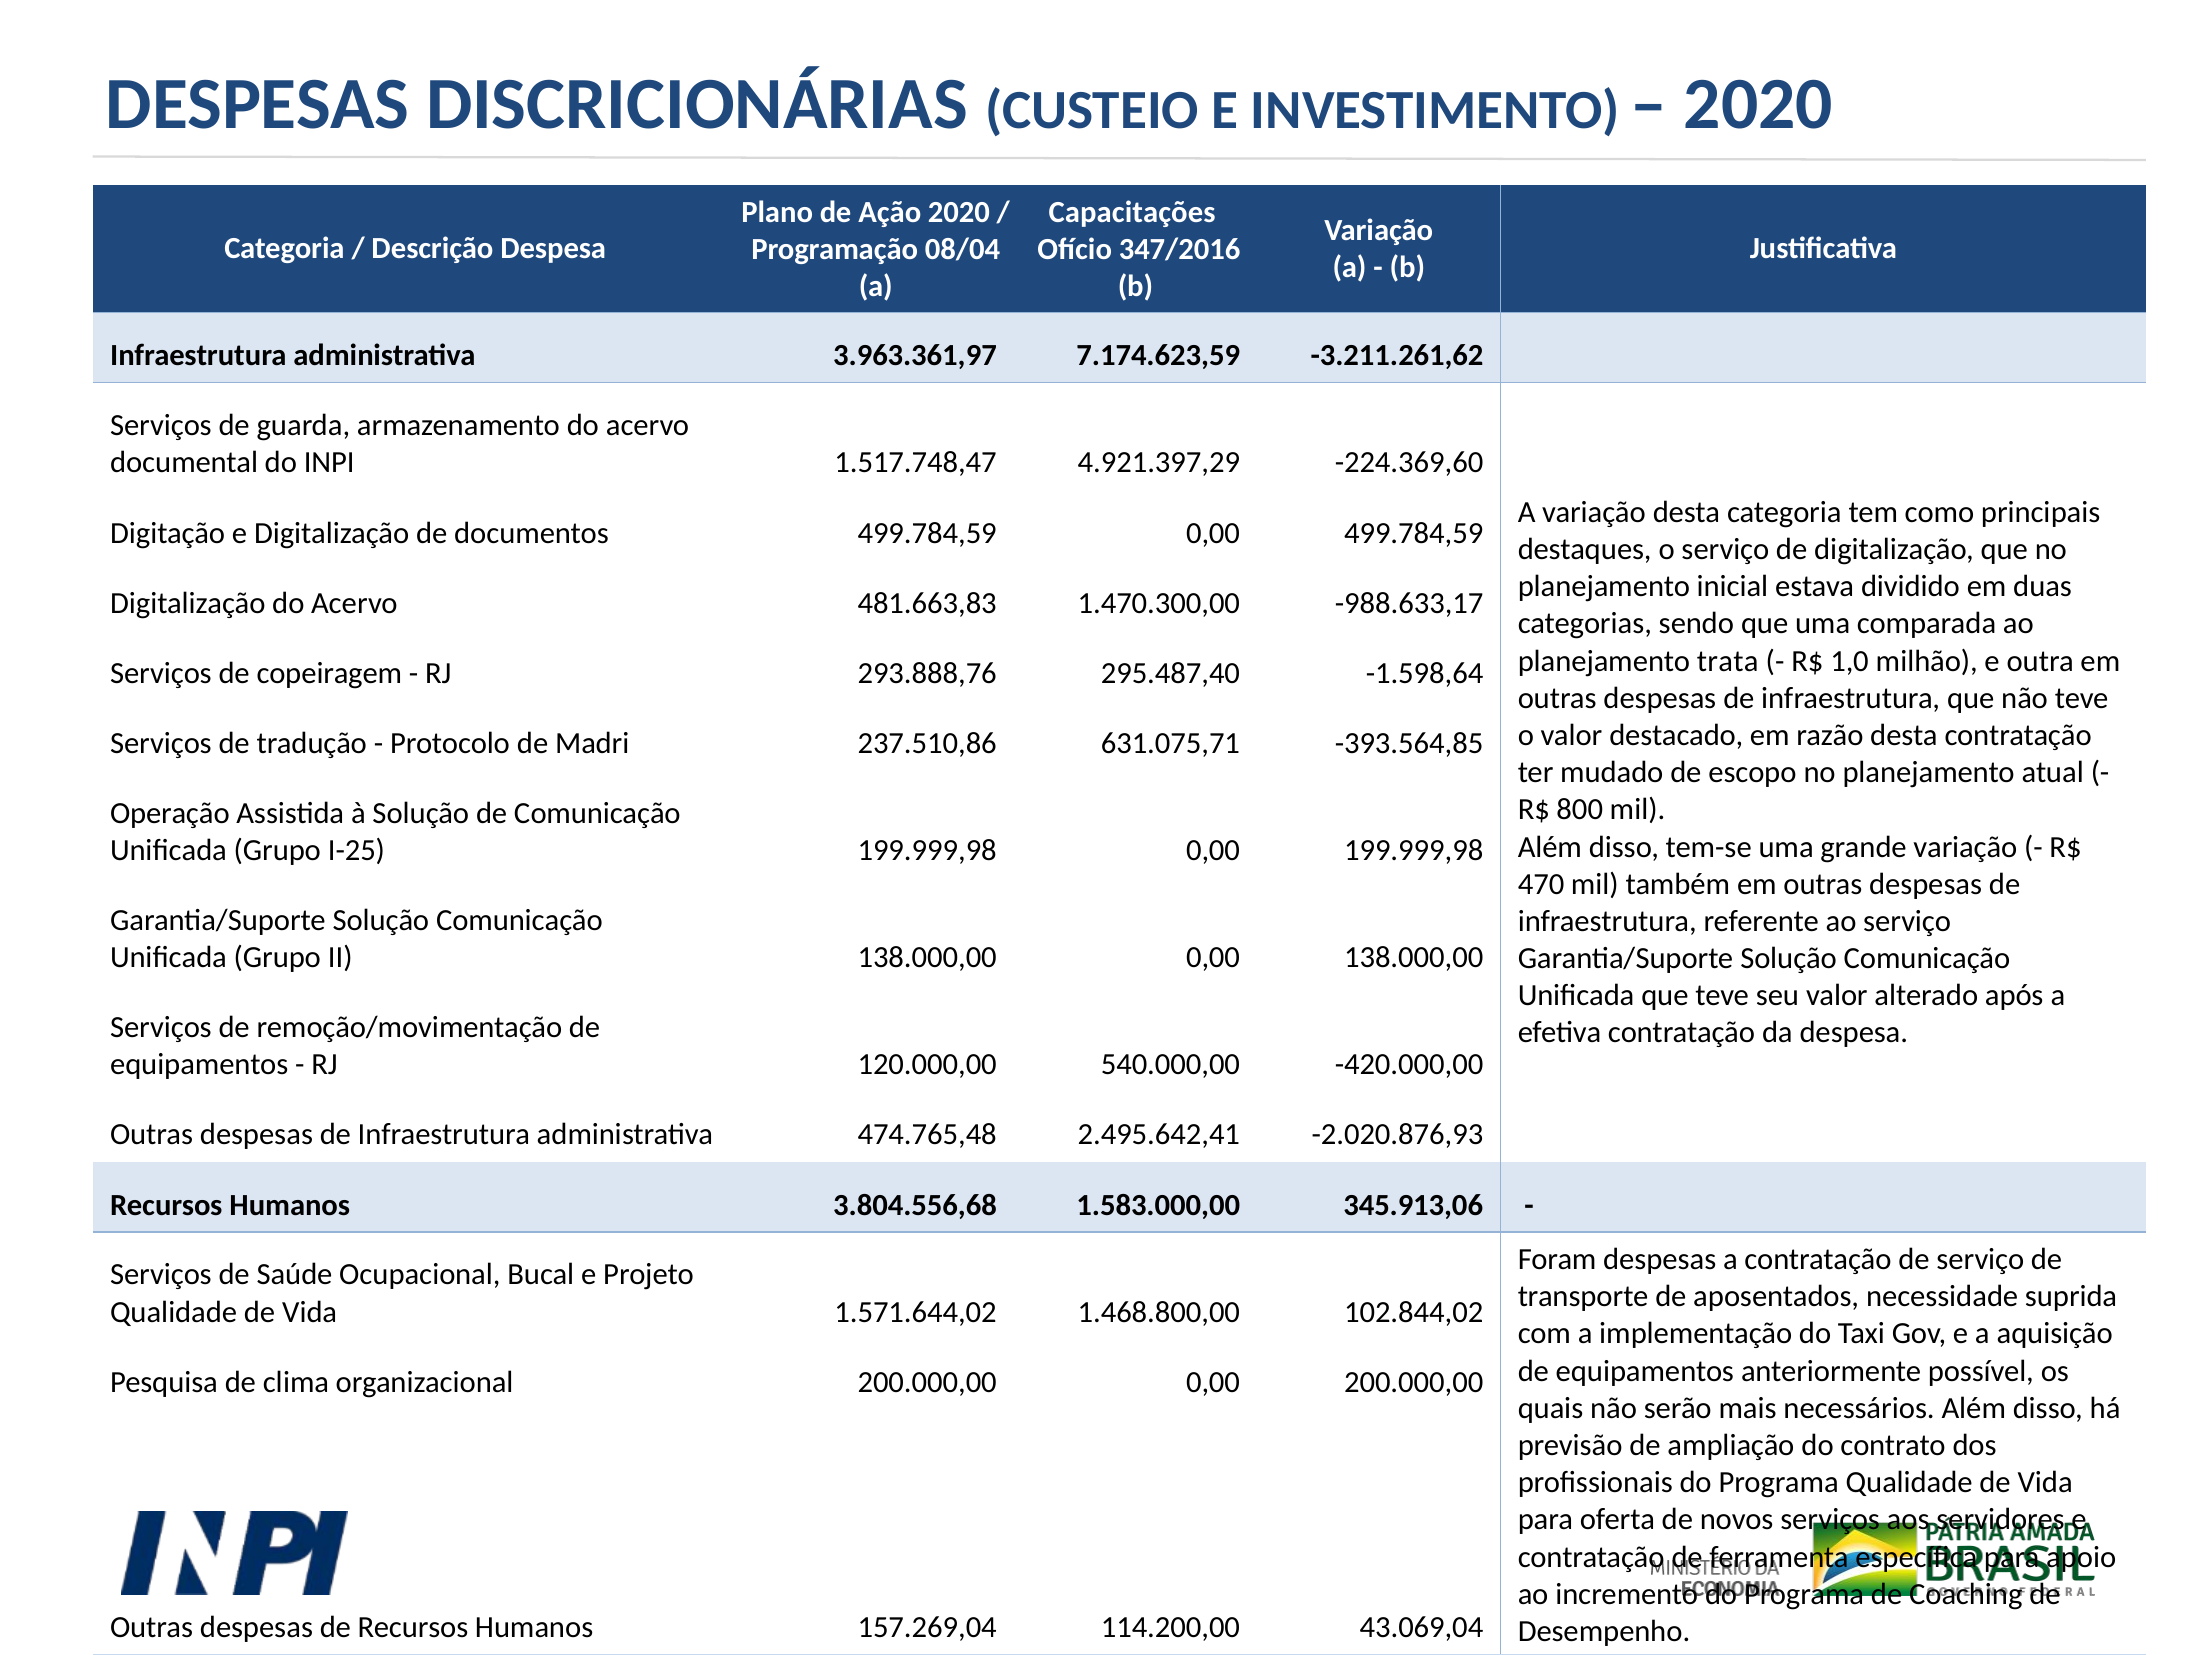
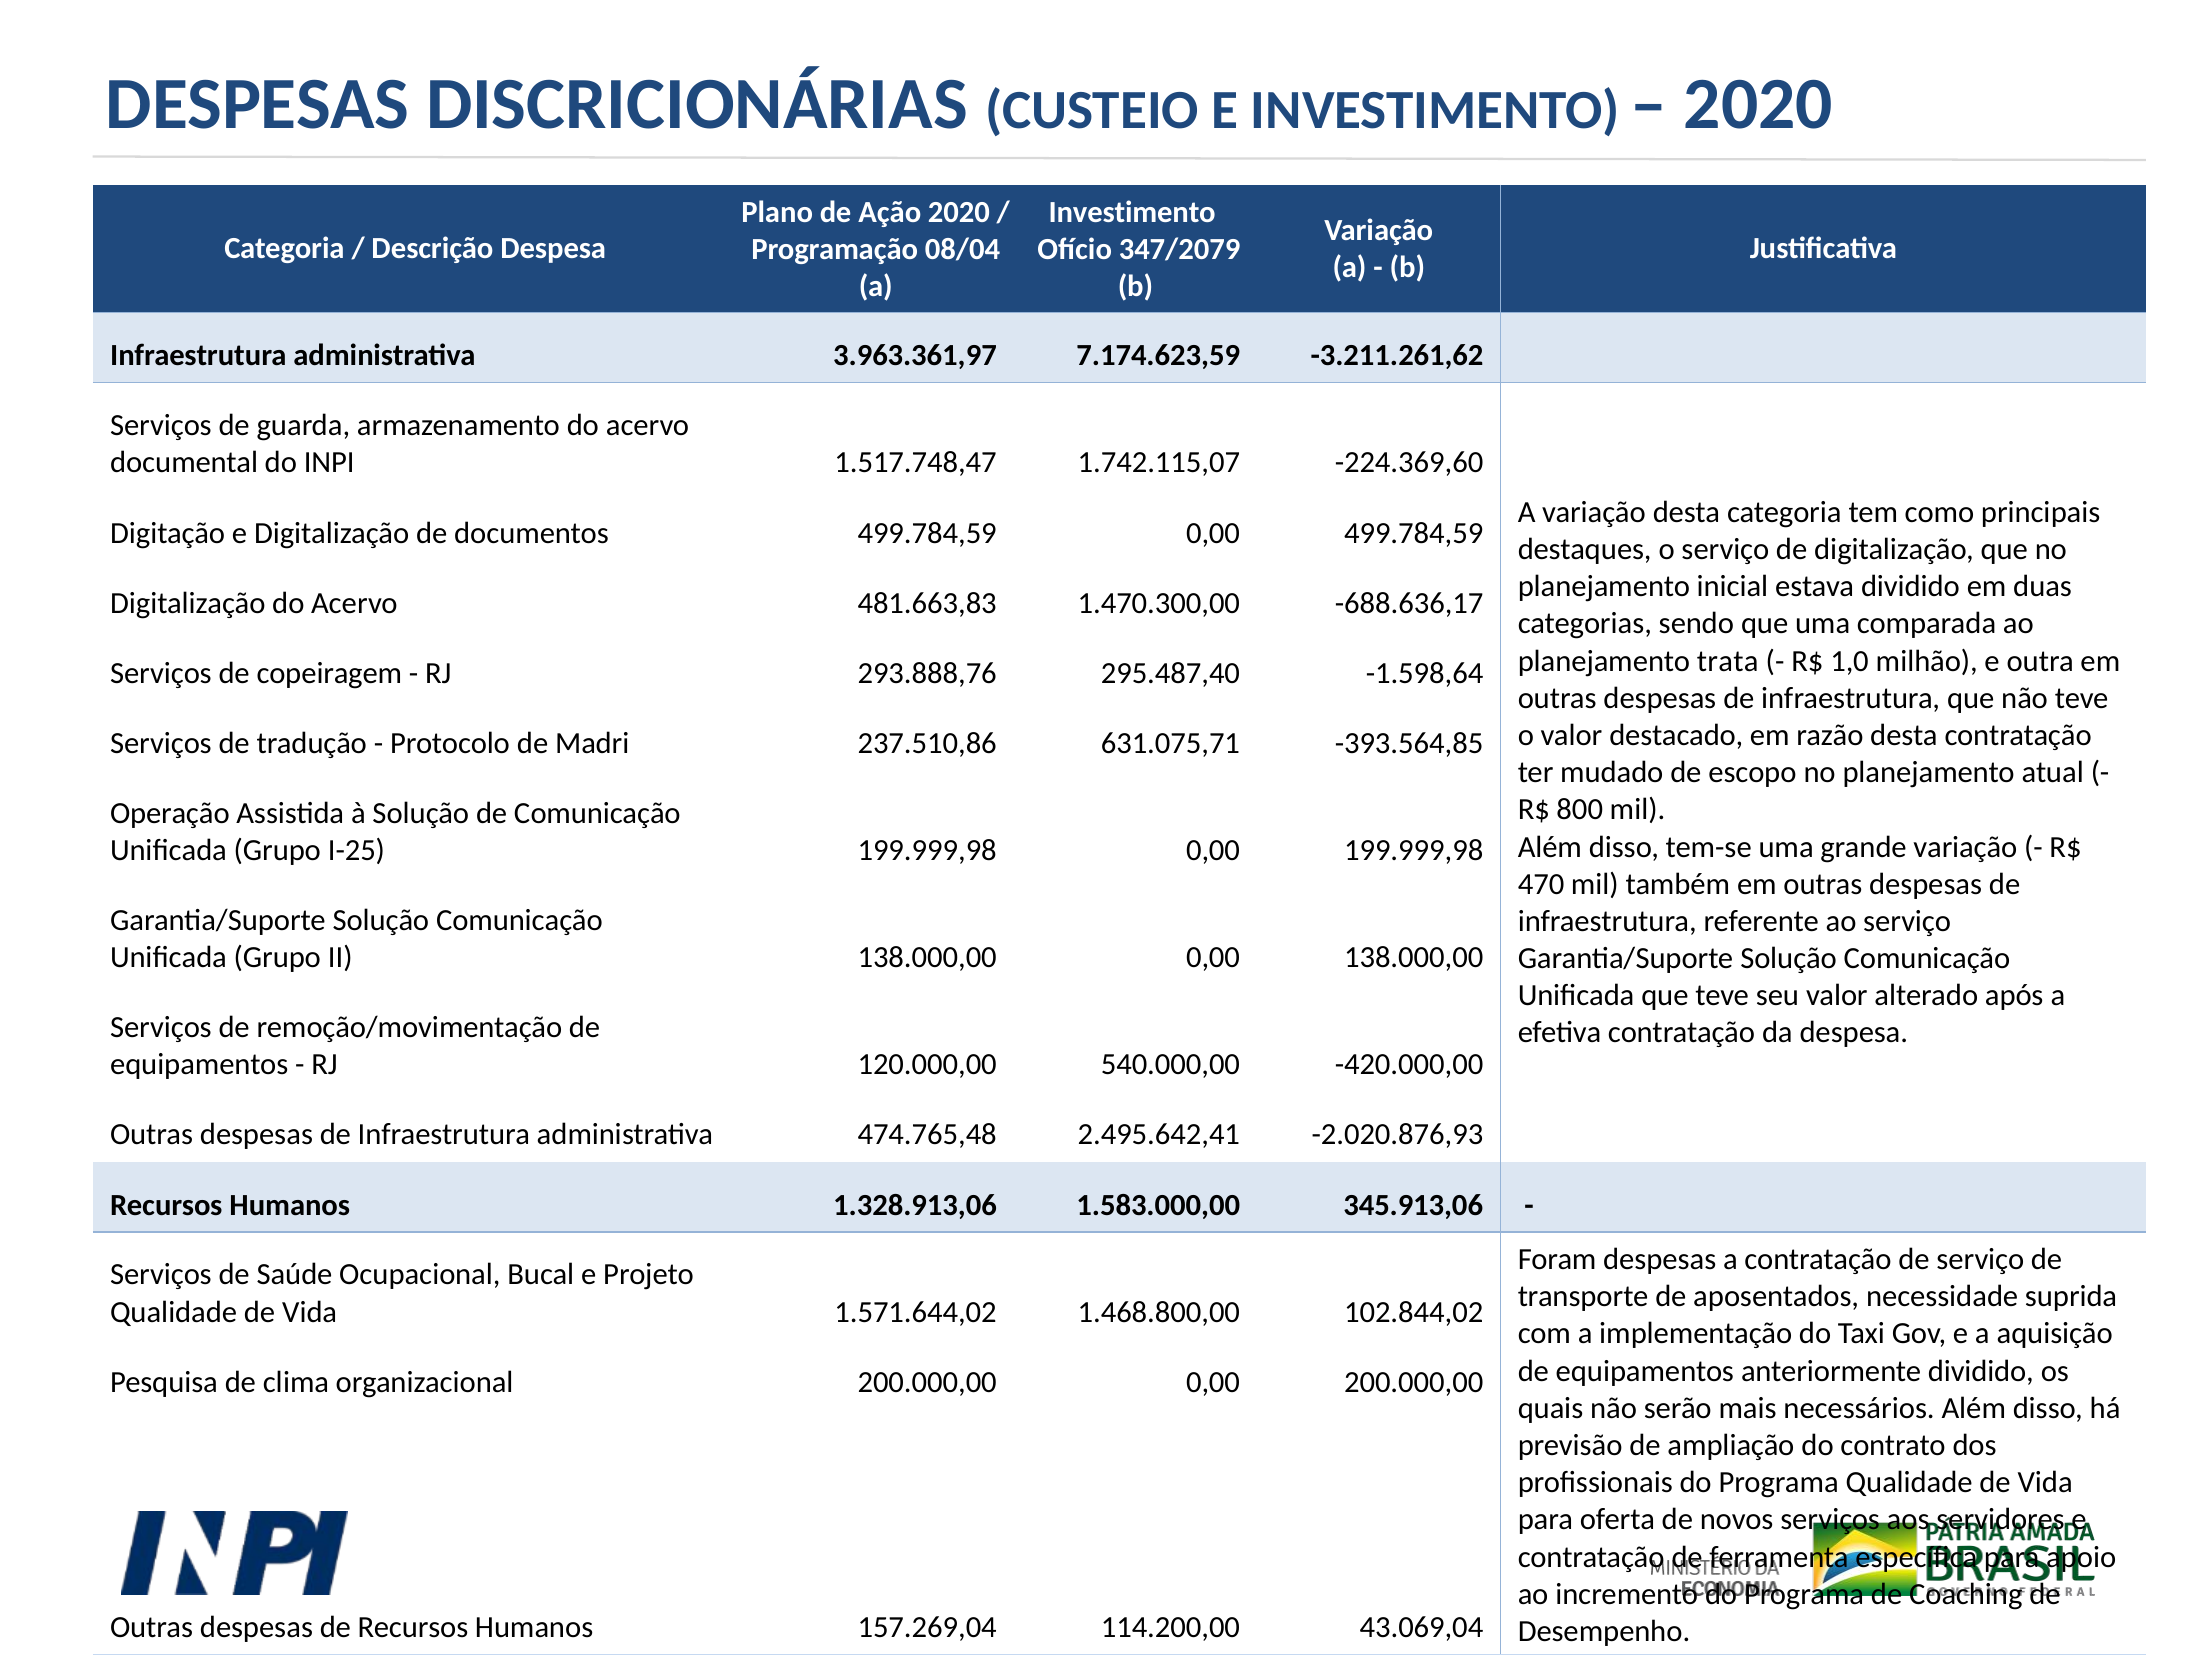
Capacitações: Capacitações -> Investimento (1132, 212)
347/2016: 347/2016 -> 347/2079 (1180, 249)
4.921.397,29: 4.921.397,29 -> 1.742.115,07 (1159, 463)
-988.633,17: -988.633,17 -> -688.636,17 (1409, 603)
3.804.556,68: 3.804.556,68 -> 1.328.913,06 (915, 1205)
anteriormente possível: possível -> dividido (1981, 1371)
